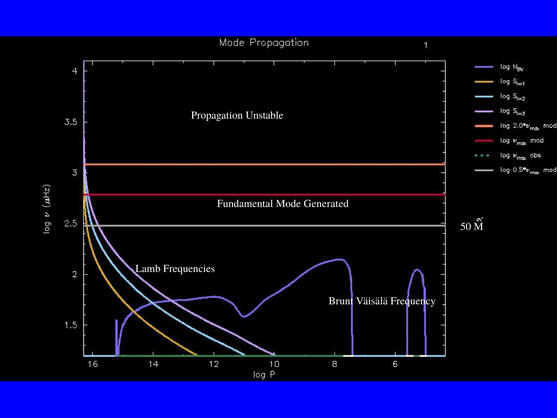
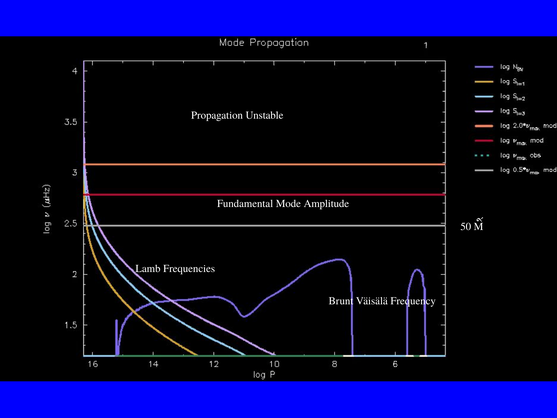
Generated: Generated -> Amplitude (326, 203)
